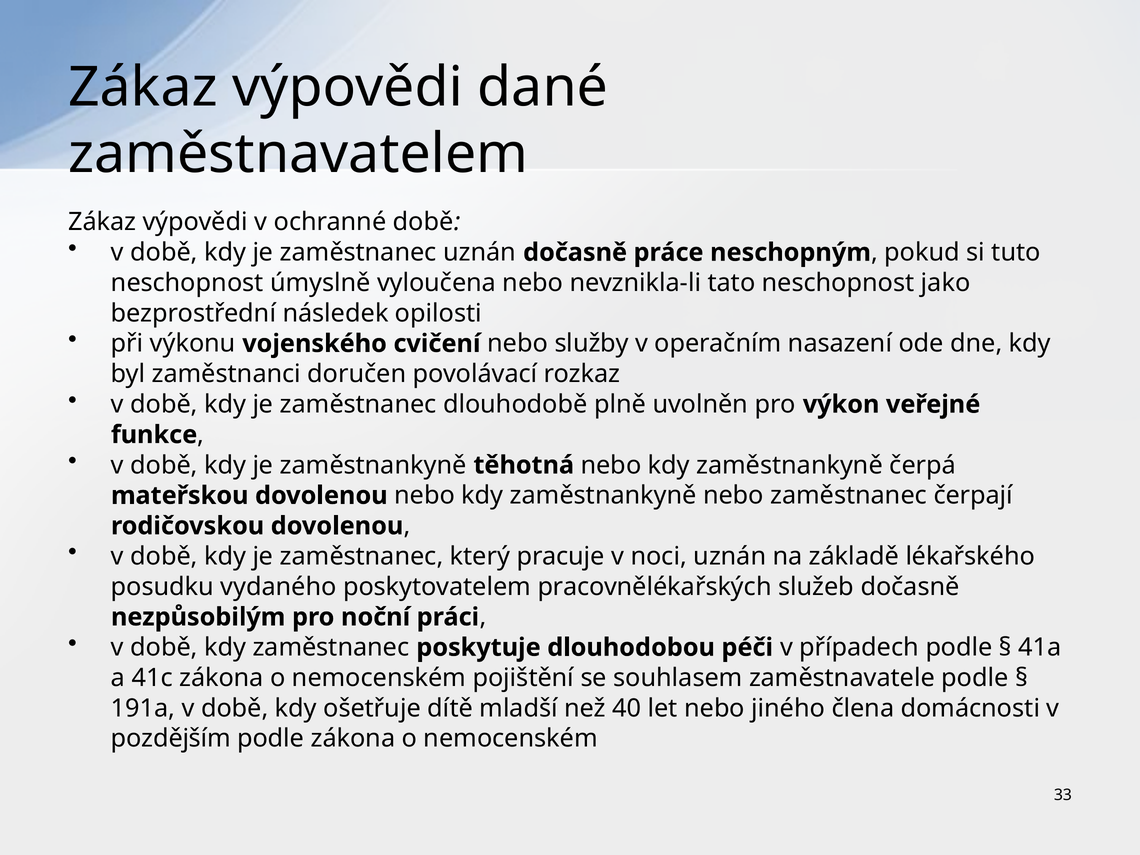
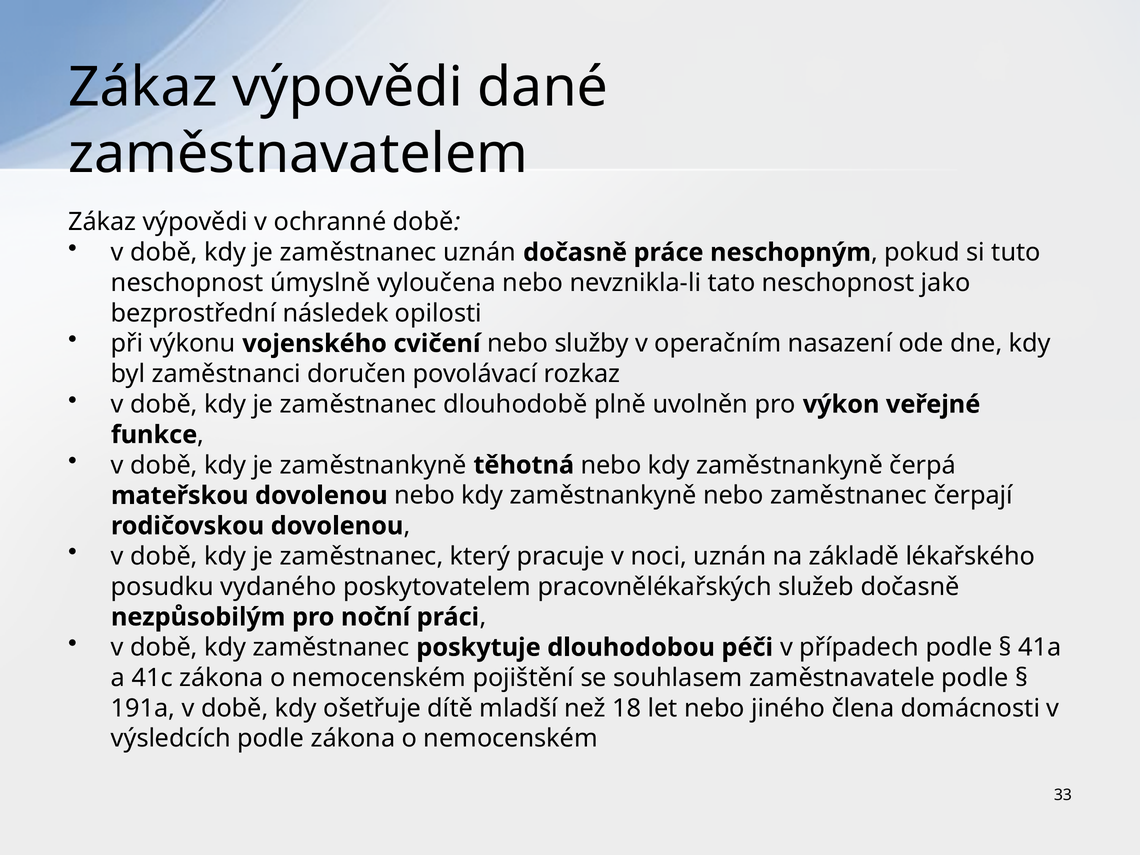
40: 40 -> 18 (627, 708)
pozdějším: pozdějším -> výsledcích (171, 739)
